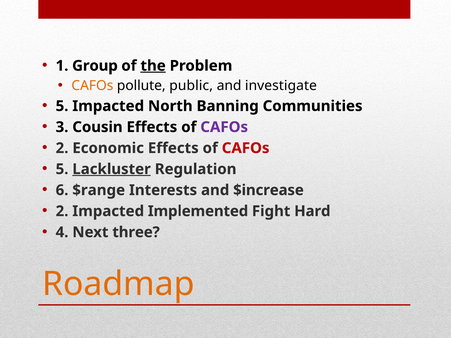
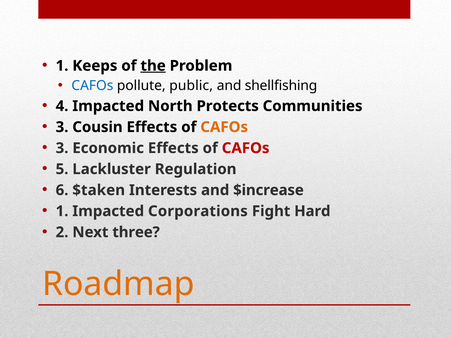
Group: Group -> Keeps (95, 66)
CAFOs colour: orange -> blue (92, 86)
investigate: investigate -> shellfishing (281, 86)
5: 5 -> 4 (62, 106)
Banning: Banning -> Protects (228, 106)
CAFOs colour: purple -> orange (224, 127)
2: 2 -> 3 (62, 148)
Lackluster underline: present -> none (112, 169)
$range: $range -> $taken (99, 190)
2: 2 -> 1 (62, 211)
Implemented: Implemented -> Corporations (198, 211)
4: 4 -> 2 (62, 232)
